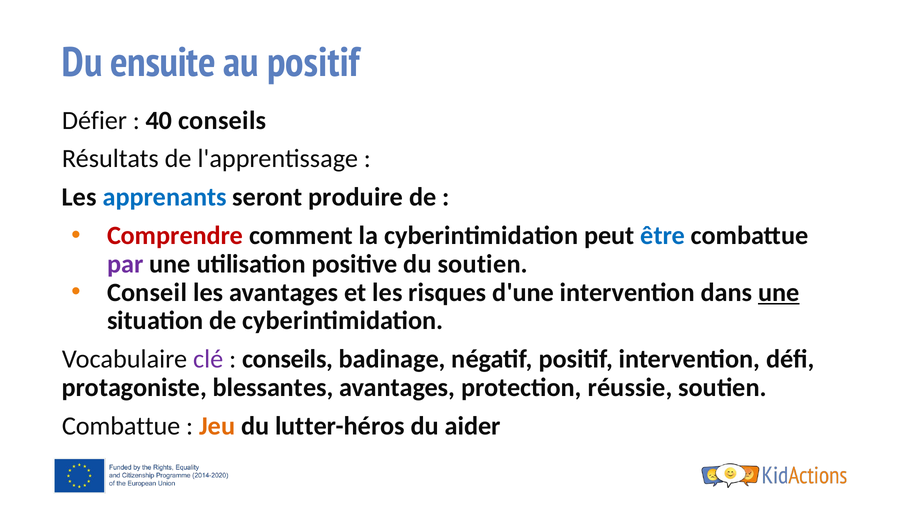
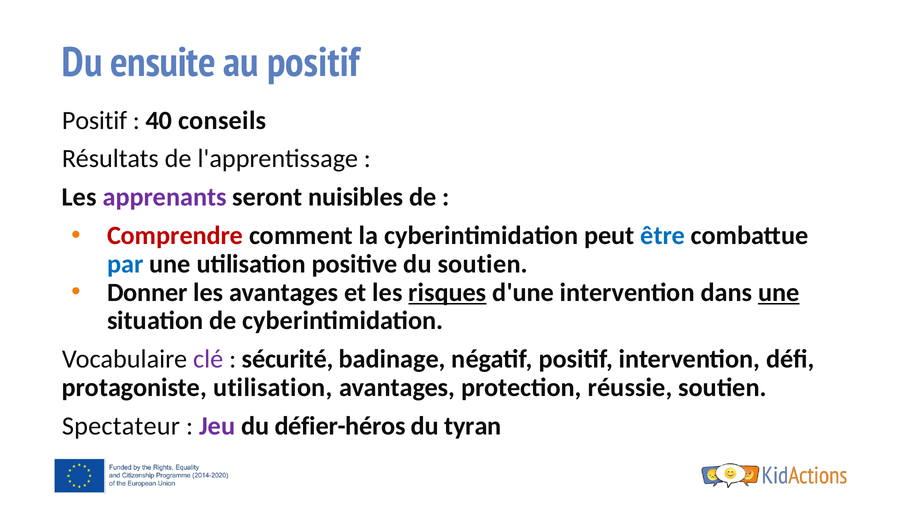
Défier: Défier -> Positif (95, 120)
apprenants colour: blue -> purple (165, 197)
produire: produire -> nuisibles (356, 197)
par colour: purple -> blue (125, 264)
Conseil: Conseil -> Donner (147, 292)
risques underline: none -> present (447, 292)
conseils: conseils -> sécurité (288, 359)
protagoniste blessantes: blessantes -> utilisation (273, 387)
Combattue: Combattue -> Spectateur (121, 426)
Jeu colour: orange -> purple (217, 426)
lutter-héros: lutter-héros -> défier-héros (340, 426)
aider: aider -> tyran (473, 426)
